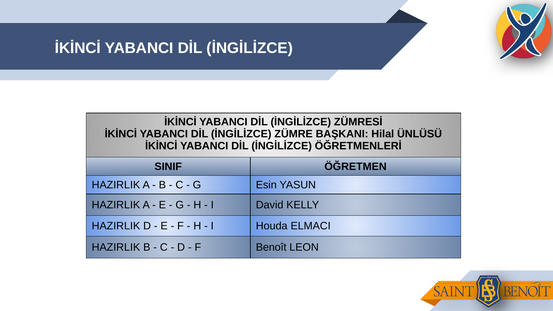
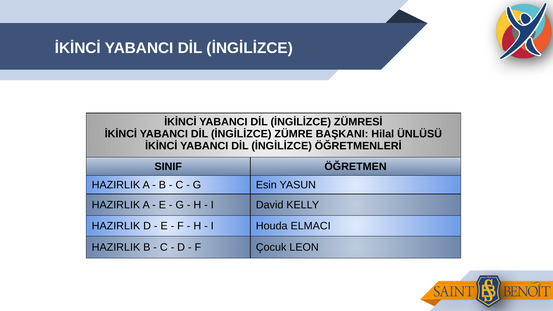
Benoît: Benoît -> Çocuk (271, 247)
